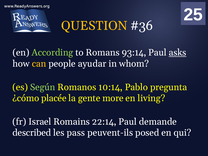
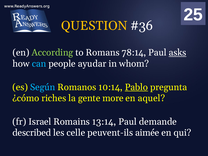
93:14: 93:14 -> 78:14 (134, 53)
can colour: yellow -> light blue (39, 64)
Según colour: light green -> light blue (43, 87)
Pablo underline: none -> present (136, 87)
placée: placée -> riches (54, 98)
living: living -> aquel (151, 98)
22:14: 22:14 -> 13:14 (104, 122)
pass: pass -> celle (76, 133)
posed: posed -> aimée (147, 133)
